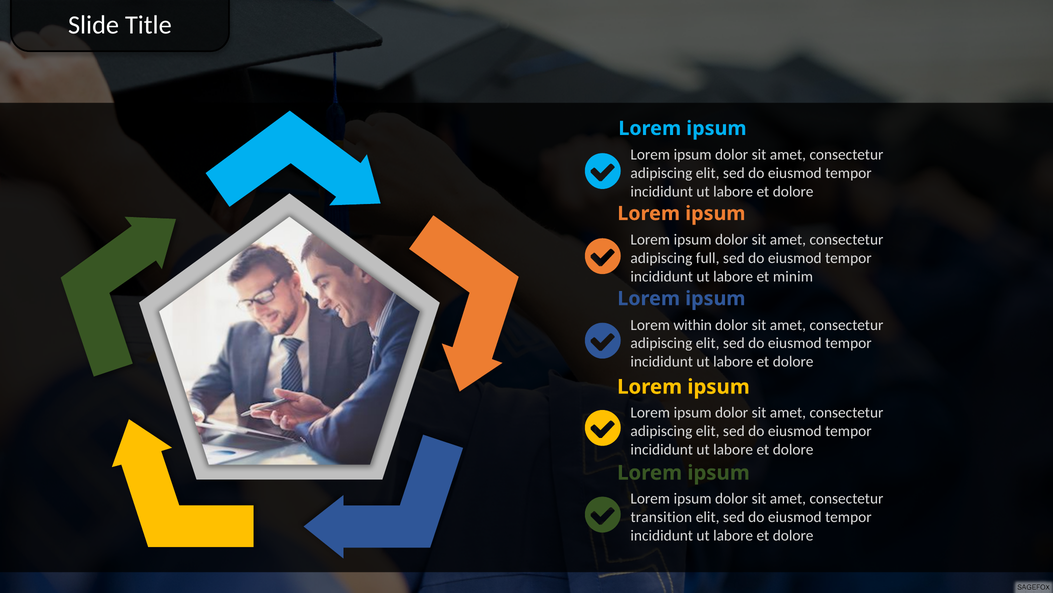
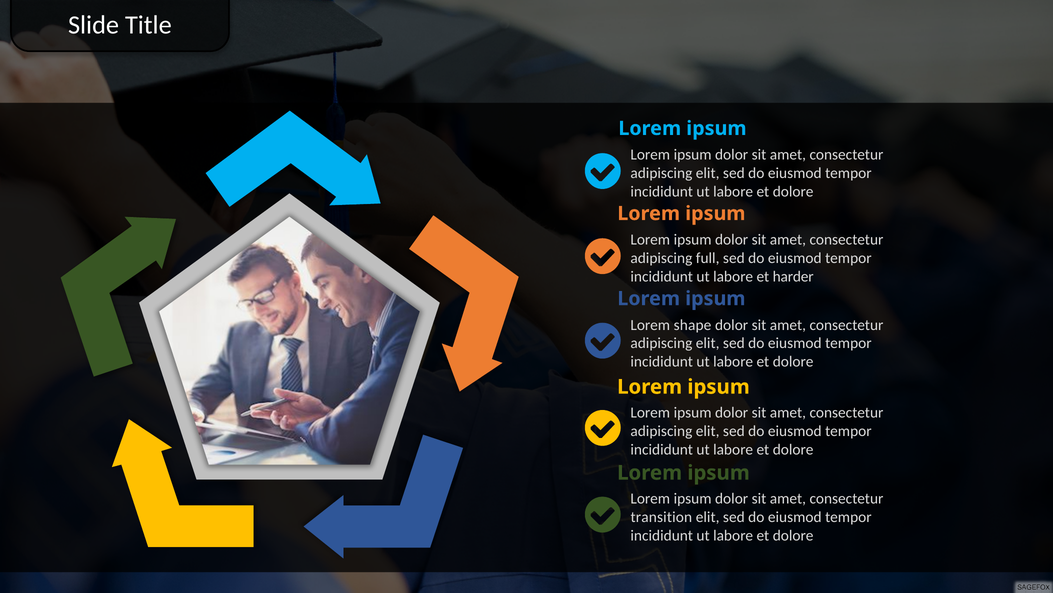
minim: minim -> harder (793, 276)
within: within -> shape (693, 325)
